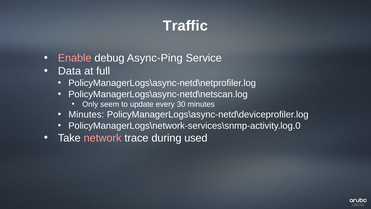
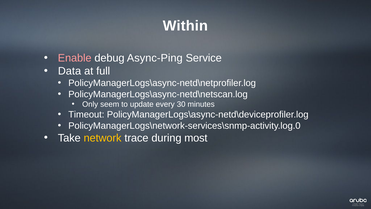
Traffic: Traffic -> Within (185, 26)
Minutes: Minutes -> Timeout (86, 114)
network colour: pink -> yellow (103, 138)
used: used -> most (196, 138)
